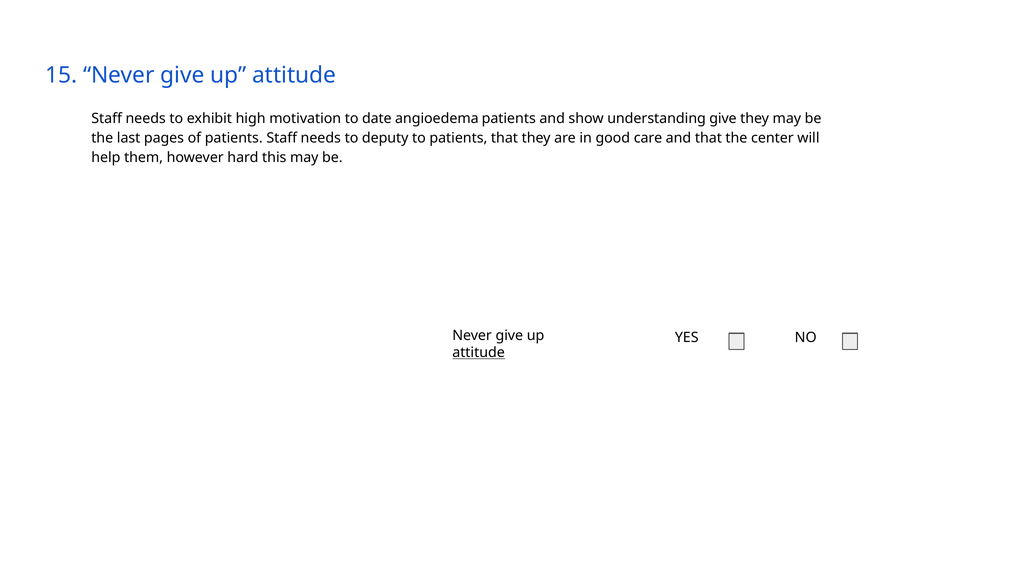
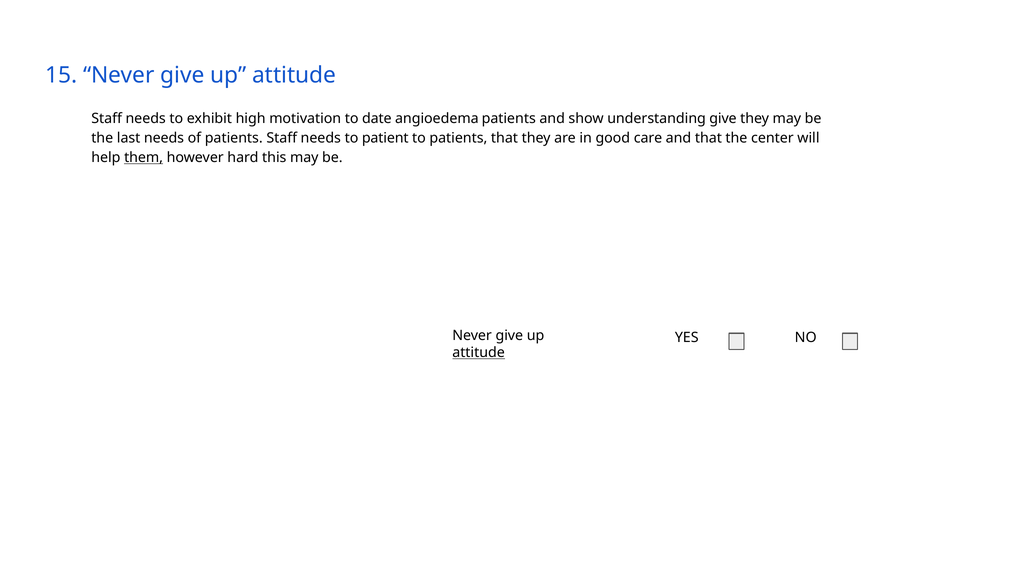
last pages: pages -> needs (164, 138)
deputy: deputy -> patient (385, 138)
them underline: none -> present (144, 158)
